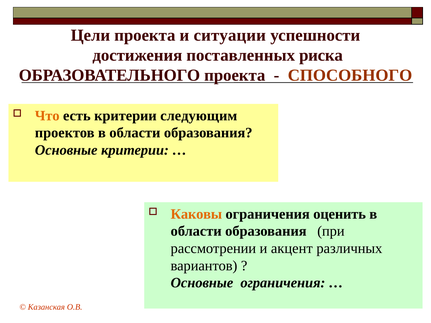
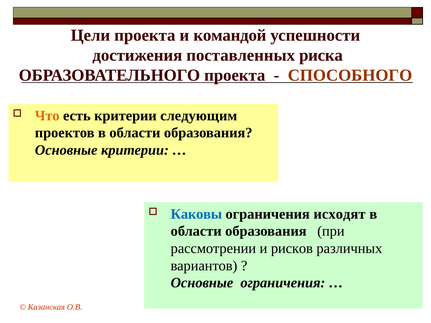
ситуации: ситуации -> командой (230, 35)
Каковы colour: orange -> blue (196, 214)
оценить: оценить -> исходят (339, 214)
акцент: акцент -> рисков (292, 249)
